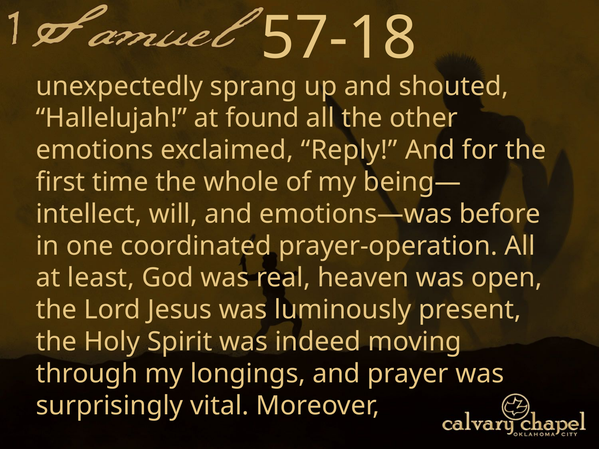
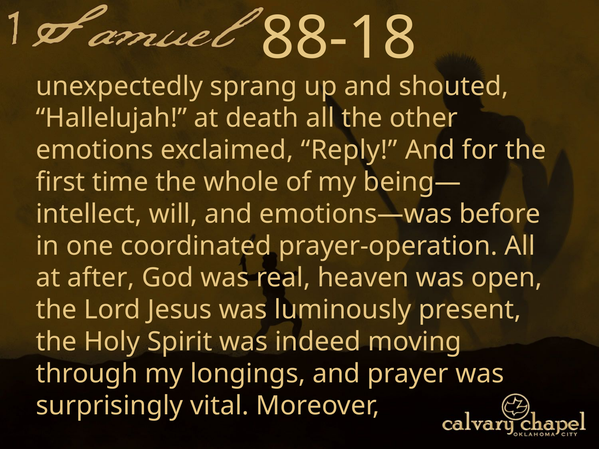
57-18: 57-18 -> 88-18 (339, 38)
found: found -> death (262, 118)
least: least -> after (101, 278)
